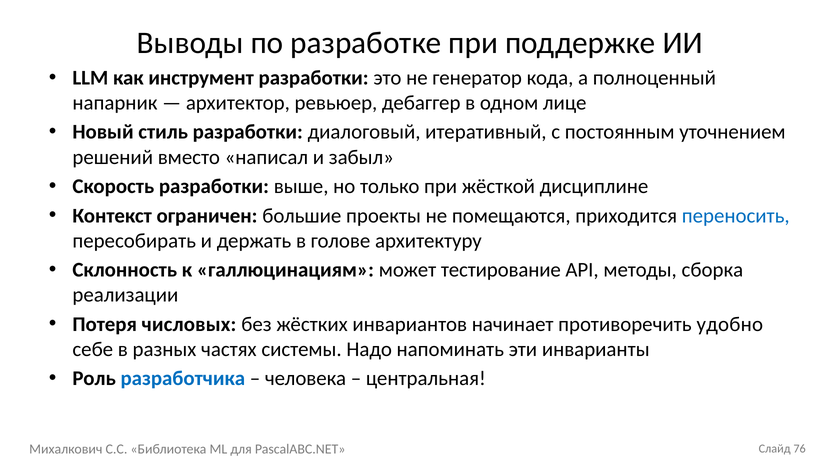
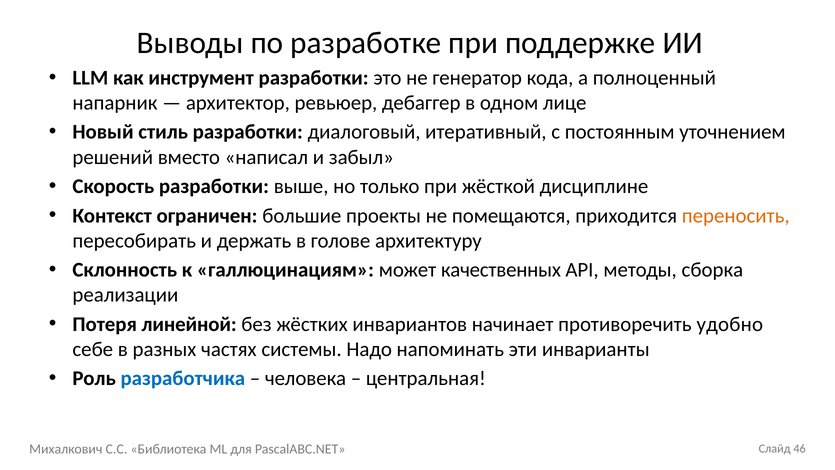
переносить colour: blue -> orange (736, 215)
тестирование: тестирование -> качественных (501, 270)
числовых: числовых -> линейной (189, 324)
76: 76 -> 46 (800, 449)
